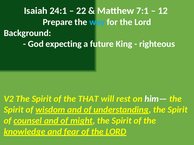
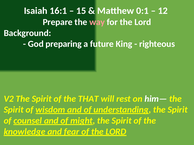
24:1: 24:1 -> 16:1 (58, 11)
22: 22 -> 15 (81, 11)
7:1: 7:1 -> 0:1 (142, 11)
way colour: light blue -> pink (97, 22)
expecting: expecting -> preparing (64, 44)
